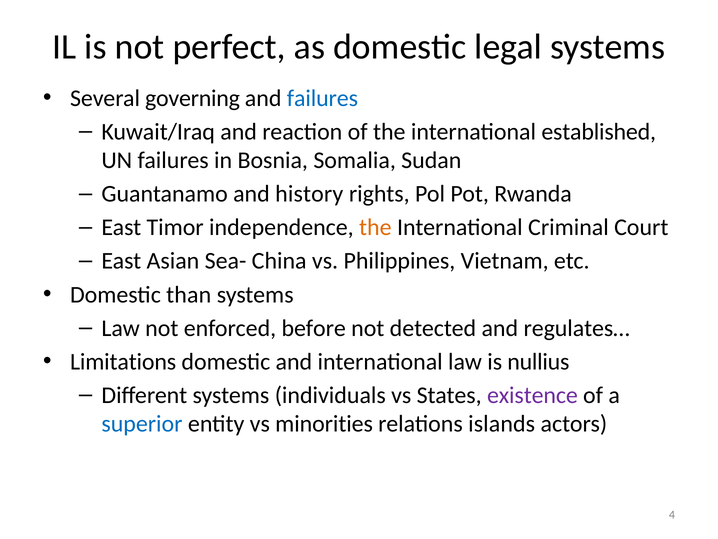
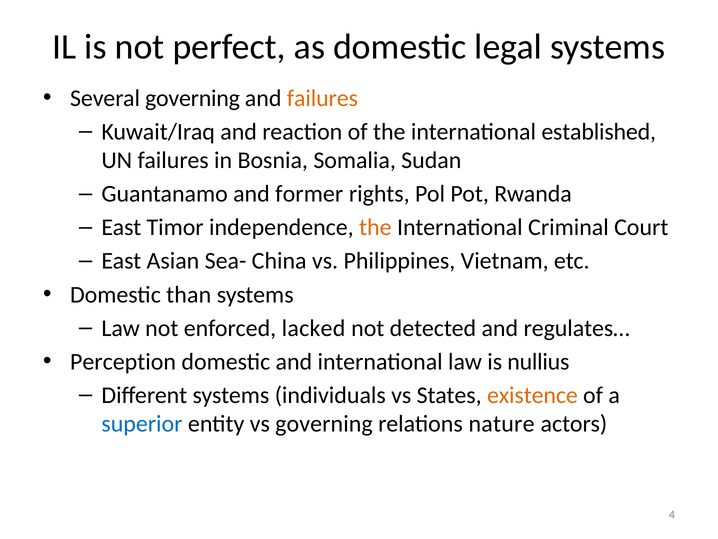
failures colour: blue -> orange (322, 98)
history: history -> former (309, 194)
before: before -> lacked (314, 328)
Limitations: Limitations -> Perception (123, 361)
existence colour: purple -> orange (532, 395)
vs minorities: minorities -> governing (324, 424)
islands: islands -> nature (502, 424)
